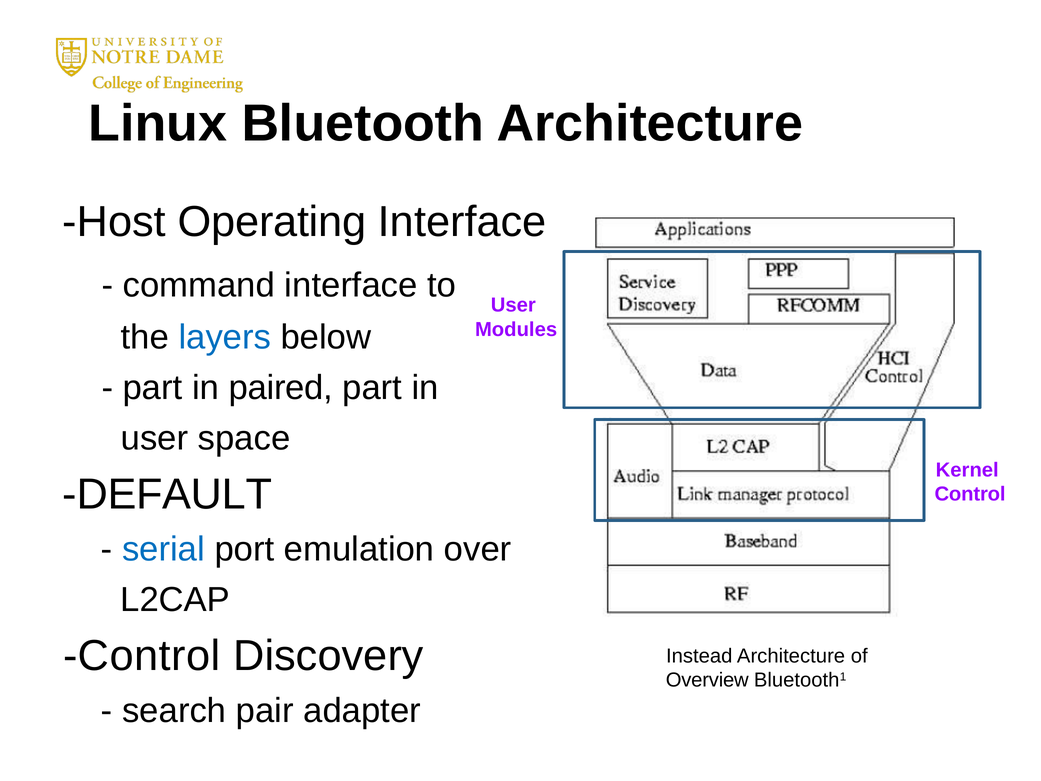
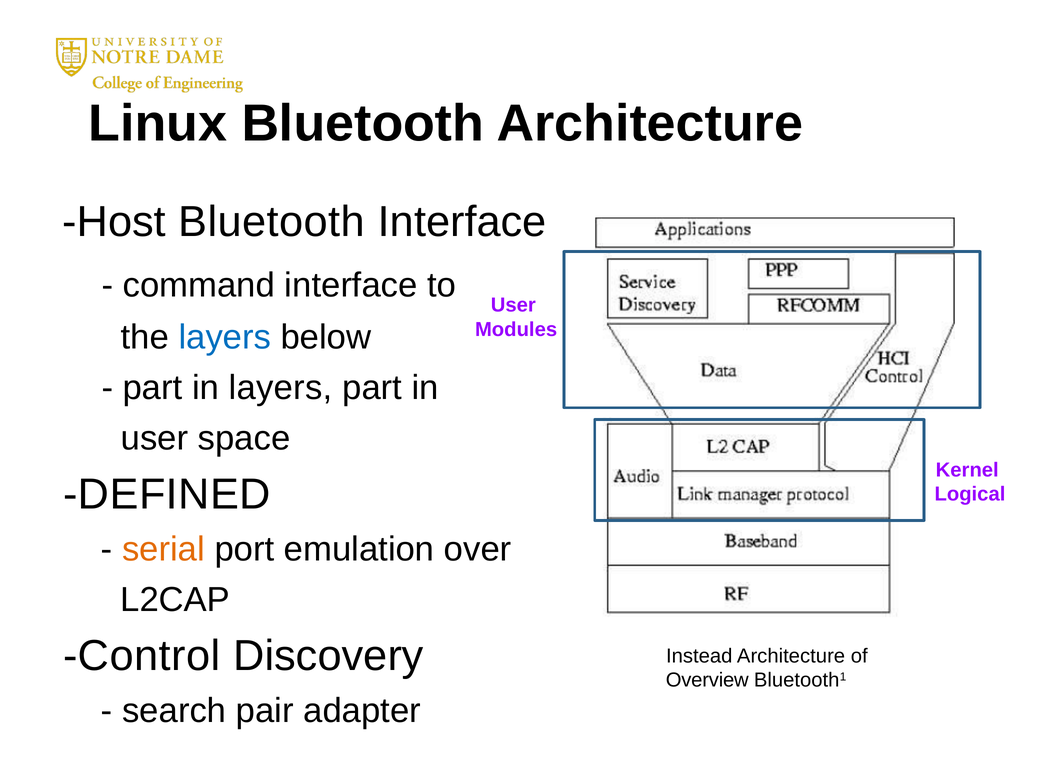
Host Operating: Operating -> Bluetooth (272, 222)
in paired: paired -> layers (281, 388)
DEFAULT: DEFAULT -> DEFINED (167, 494)
Control: Control -> Logical (970, 494)
serial colour: blue -> orange (164, 549)
